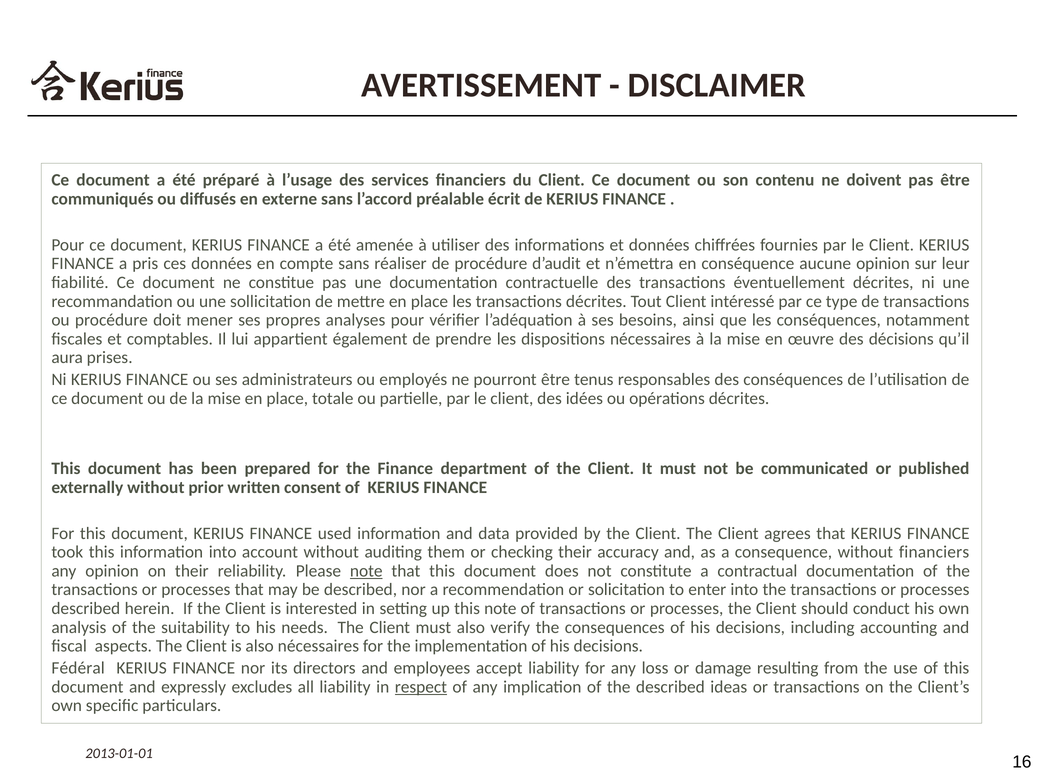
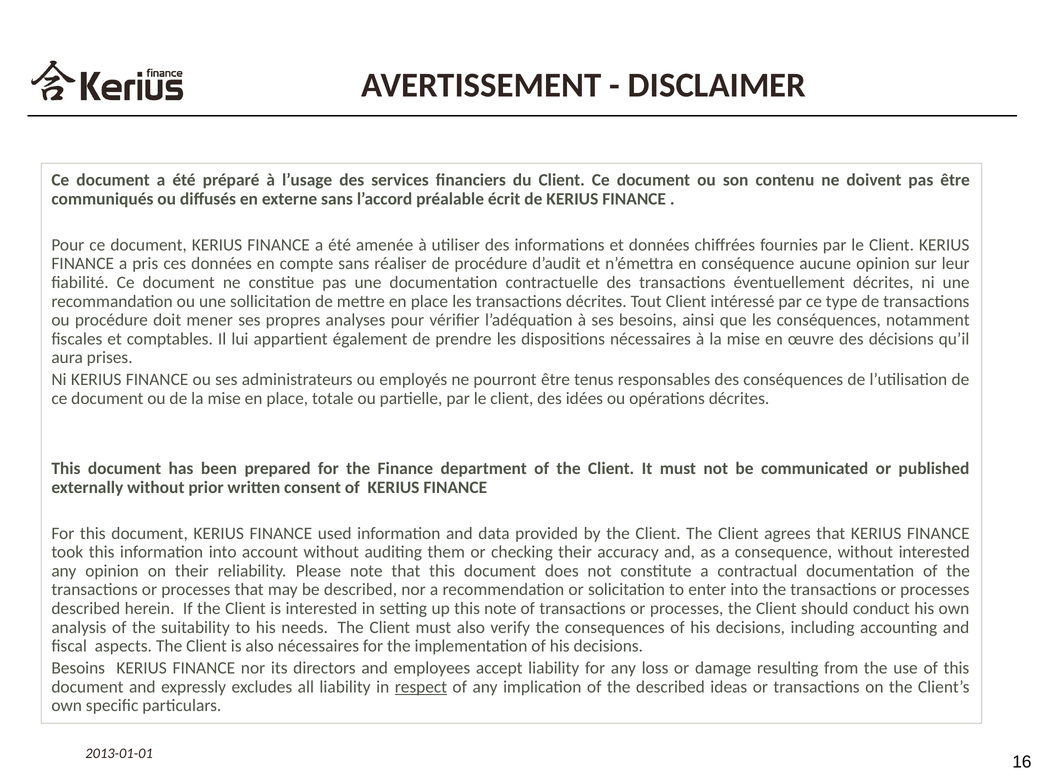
without financiers: financiers -> interested (934, 552)
note underline: present -> none (366, 571)
Fédéral: Fédéral -> Besoins (78, 668)
